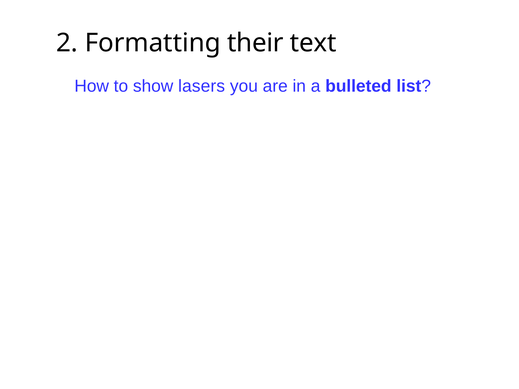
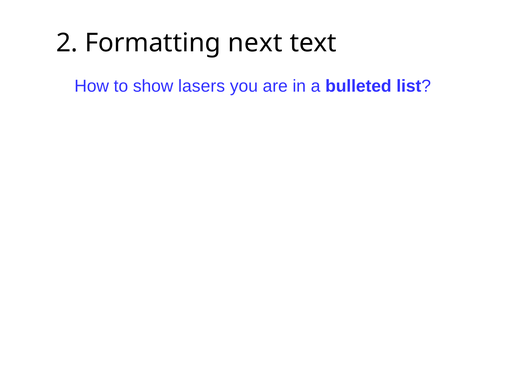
their: their -> next (255, 43)
